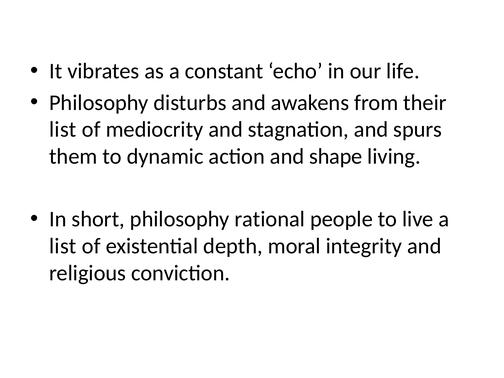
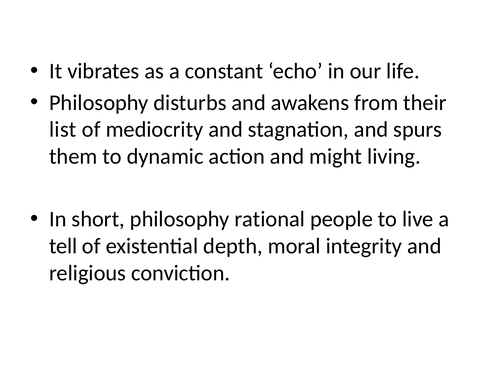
shape: shape -> might (336, 156)
list: list -> tell (63, 246)
